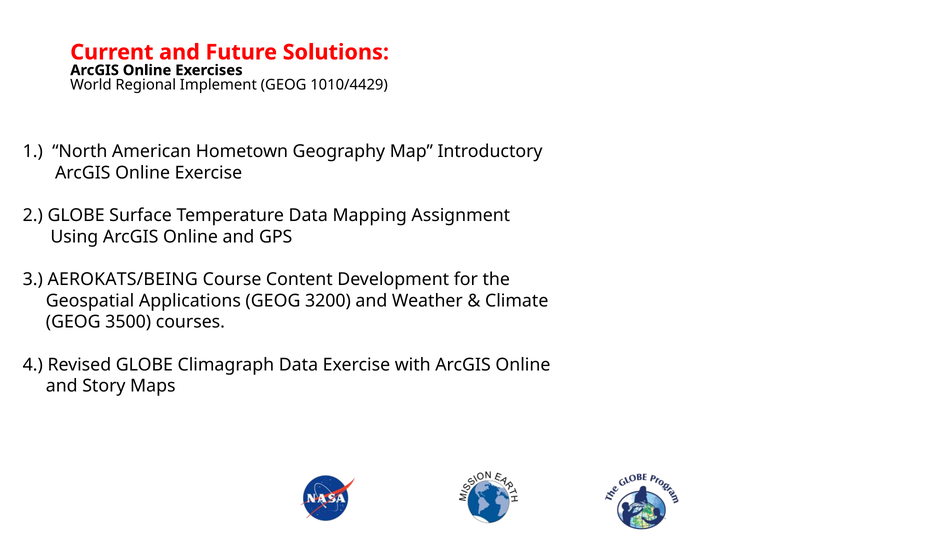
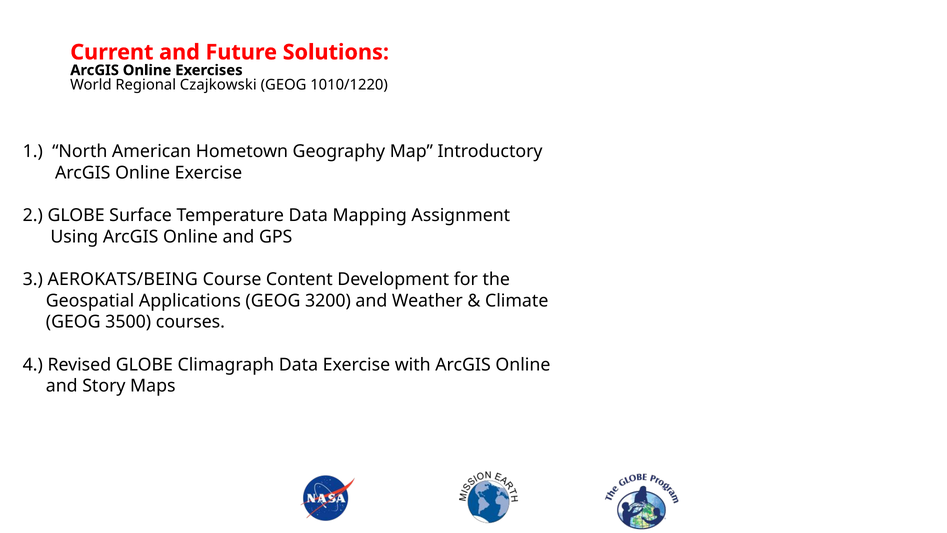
Implement: Implement -> Czajkowski (218, 85)
1010/4429: 1010/4429 -> 1010/1220 (349, 85)
